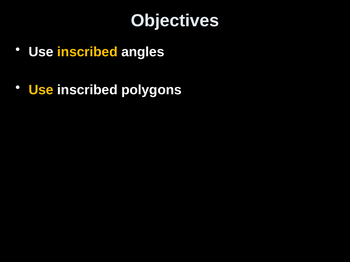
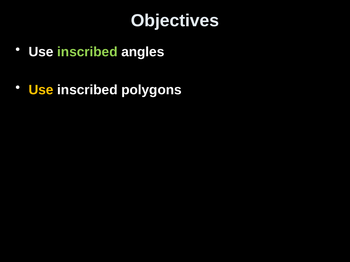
inscribed colour: yellow -> light green (87, 52)
